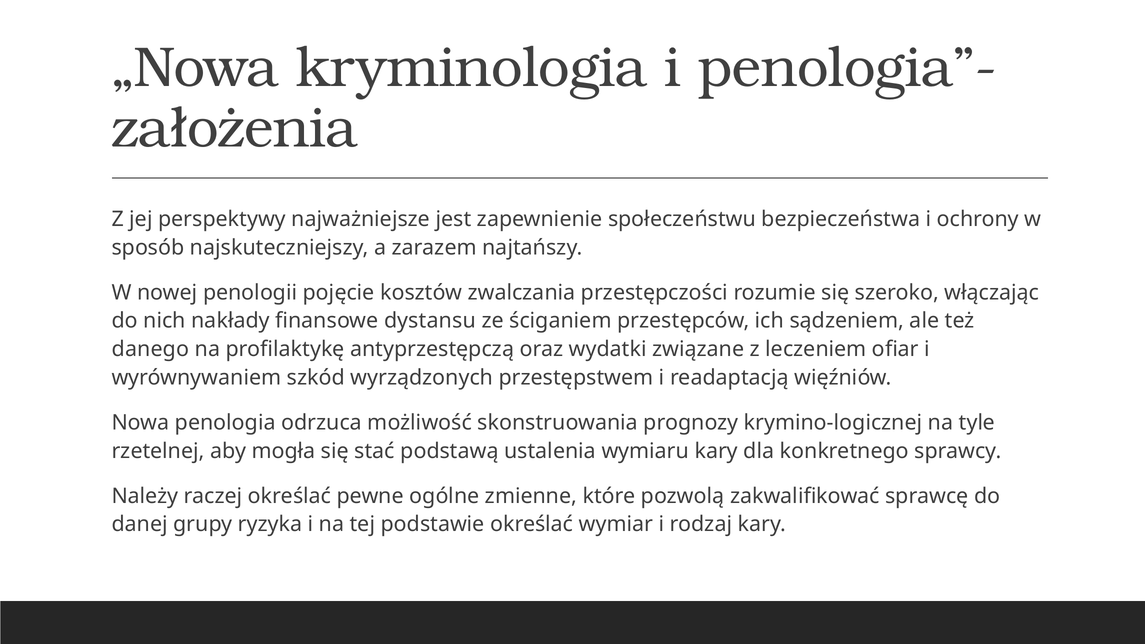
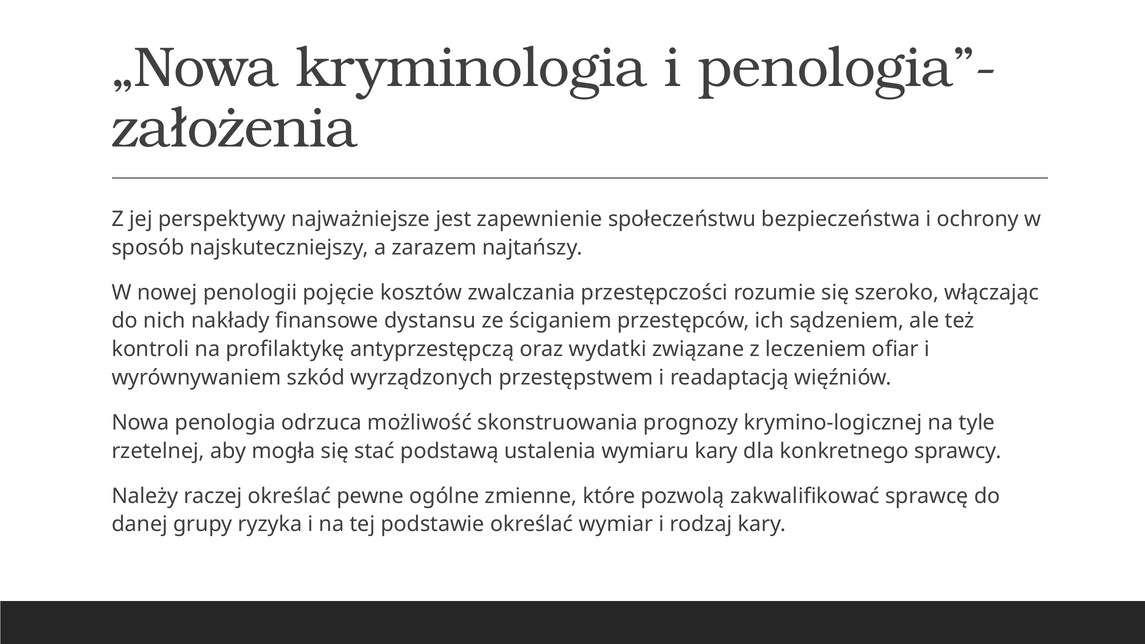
danego: danego -> kontroli (151, 349)
